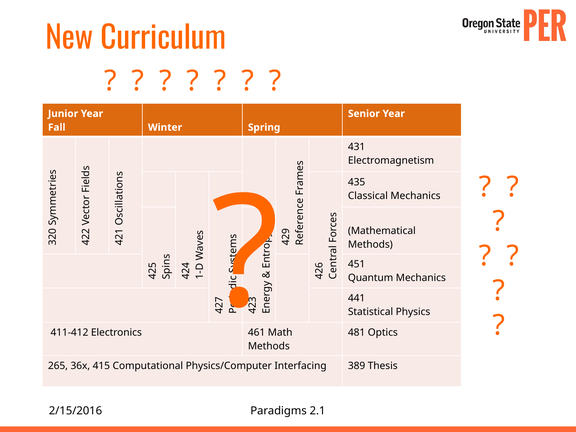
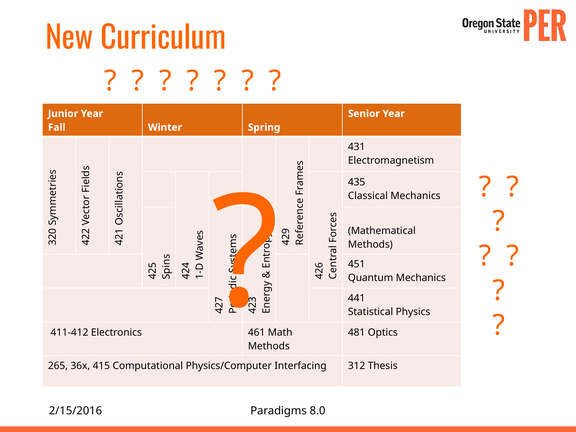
389: 389 -> 312 (357, 366)
2.1: 2.1 -> 8.0 (318, 411)
